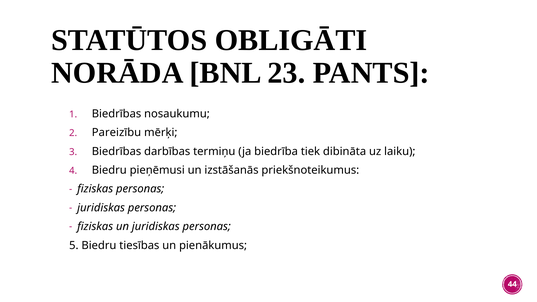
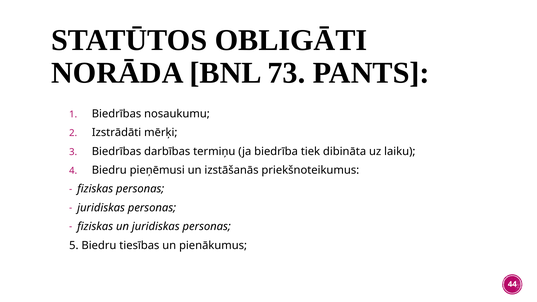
23: 23 -> 73 (286, 73)
Pareizību: Pareizību -> Izstrādāti (117, 133)
